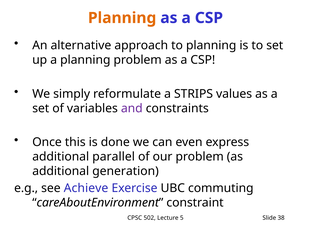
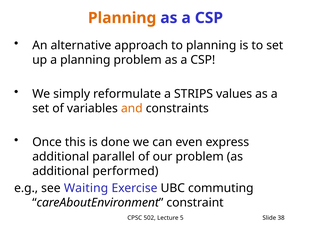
and colour: purple -> orange (132, 108)
generation: generation -> performed (125, 171)
Achieve: Achieve -> Waiting (86, 188)
